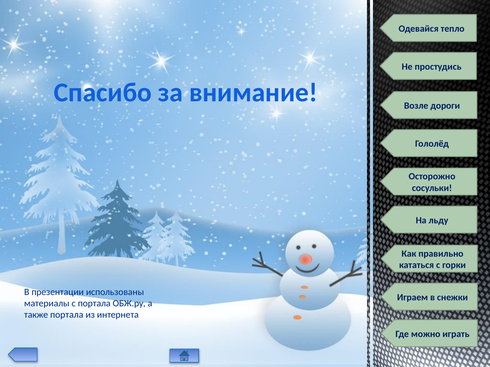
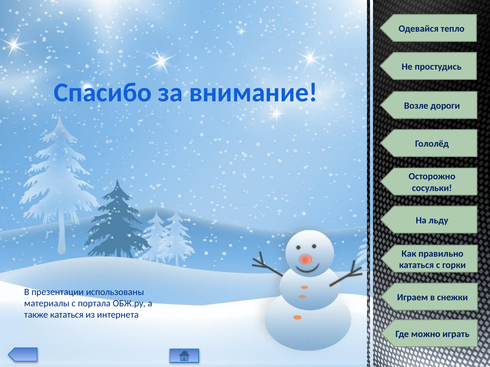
также портала: портала -> кататься (67, 315)
